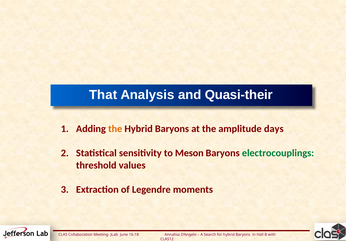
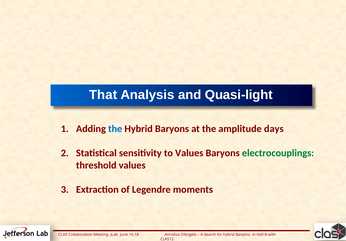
Quasi-their: Quasi-their -> Quasi-light (239, 95)
the colour: orange -> blue (115, 129)
to Meson: Meson -> Values (189, 154)
